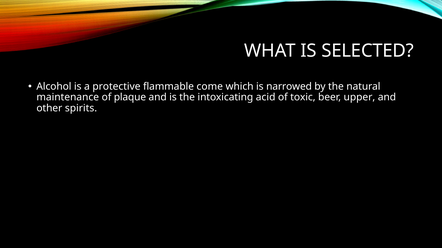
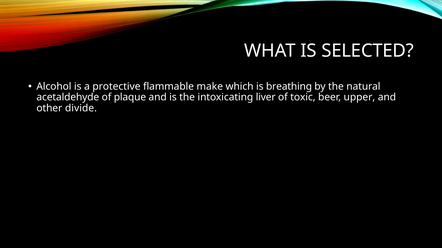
come: come -> make (210, 87)
narrowed: narrowed -> breathing (289, 87)
maintenance: maintenance -> acetaldehyde (68, 98)
acid: acid -> liver (266, 98)
spirits: spirits -> divide (81, 108)
